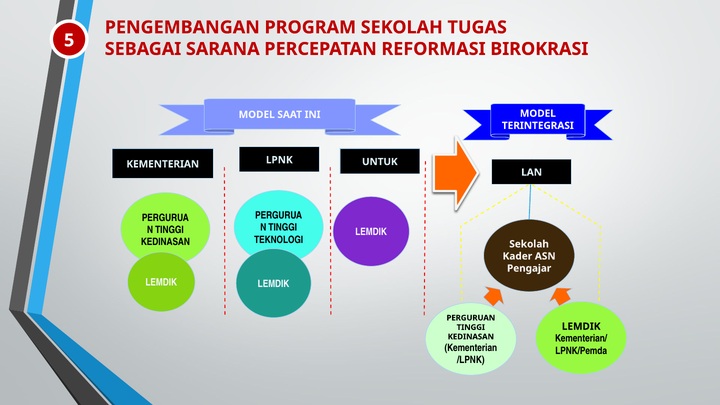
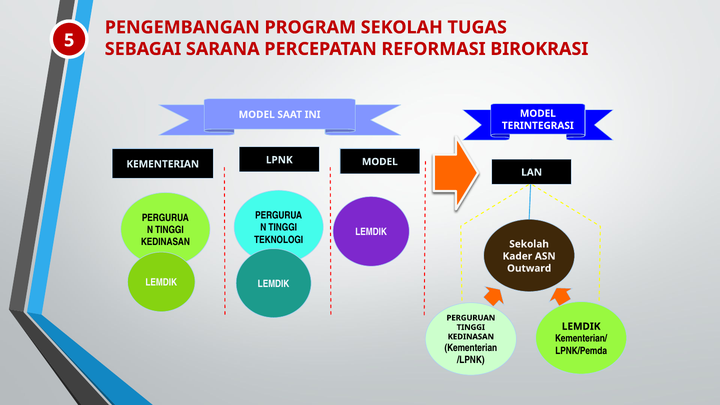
LPNK UNTUK: UNTUK -> MODEL (380, 162)
Pengajar: Pengajar -> Outward (529, 268)
